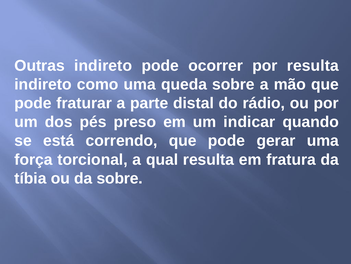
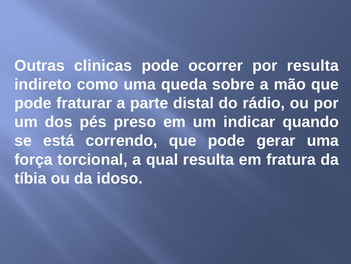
Outras indireto: indireto -> clinicas (103, 66)
da sobre: sobre -> idoso (120, 178)
